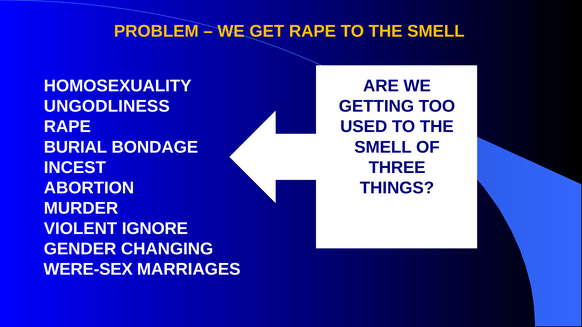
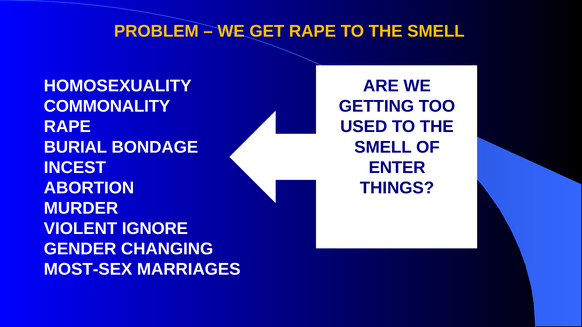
UNGODLINESS: UNGODLINESS -> COMMONALITY (107, 106)
THREE: THREE -> ENTER (397, 168)
WERE-SEX: WERE-SEX -> MOST-SEX (88, 270)
